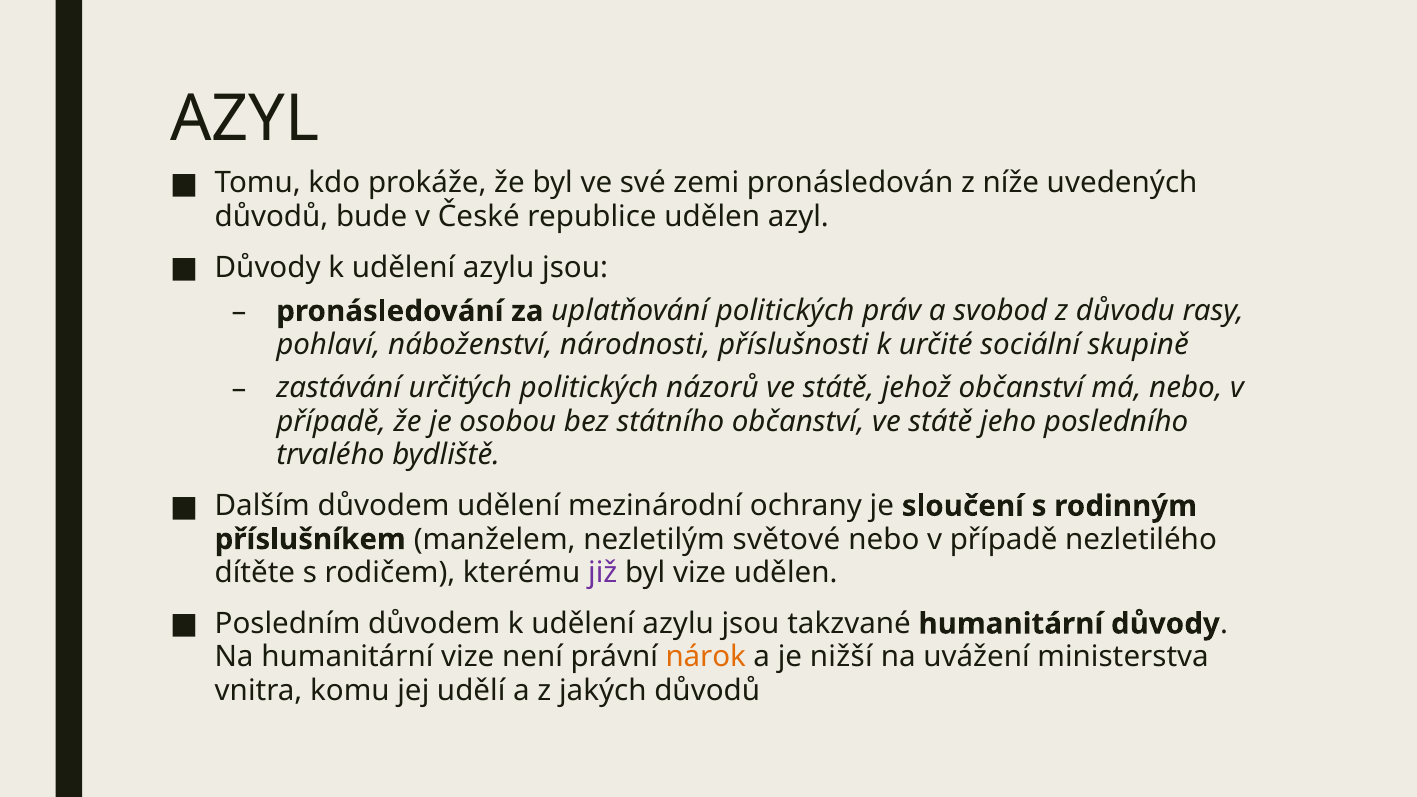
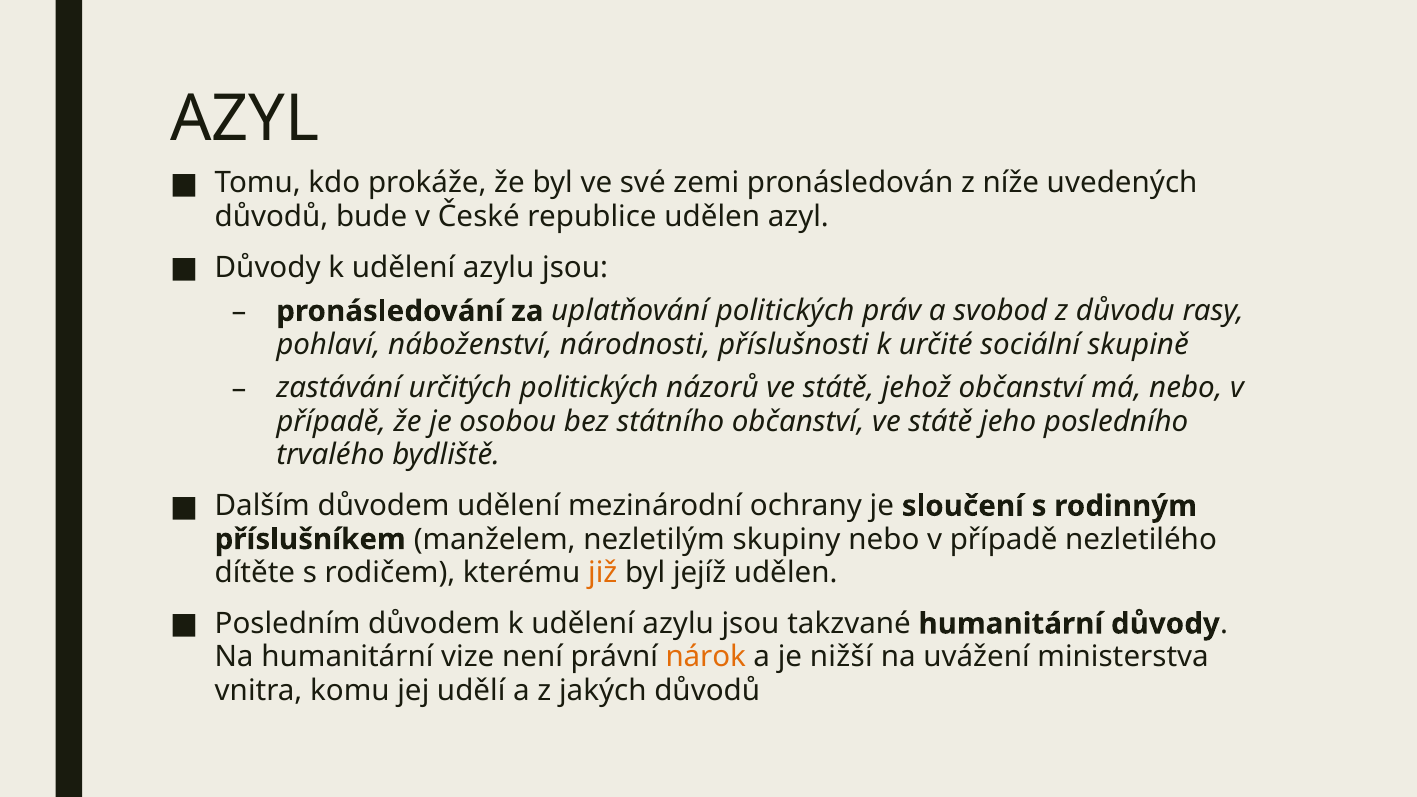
světové: světové -> skupiny (787, 539)
již colour: purple -> orange (603, 573)
byl vize: vize -> jejíž (700, 573)
